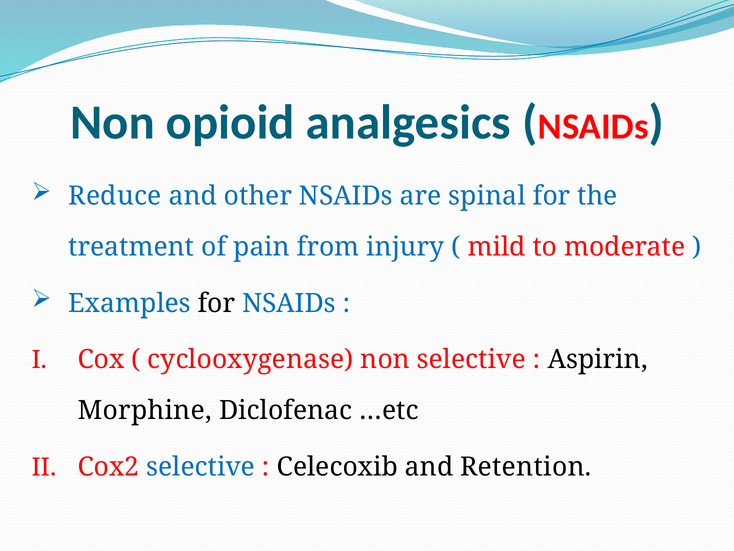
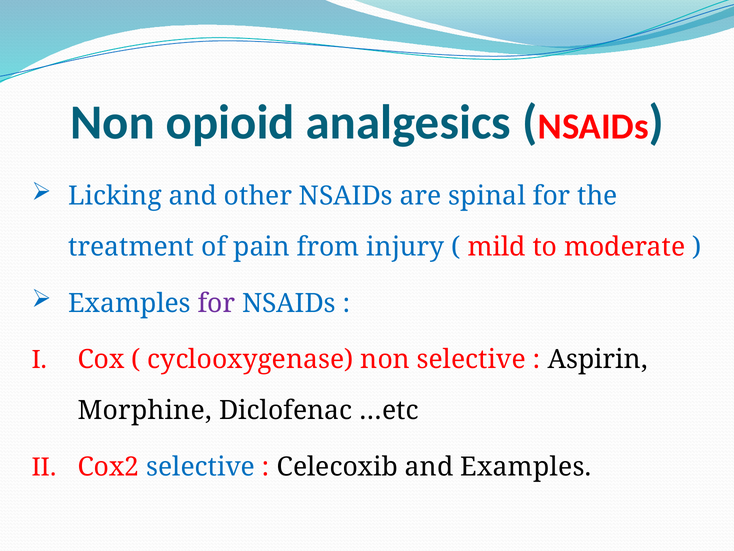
Reduce: Reduce -> Licking (115, 196)
for colour: black -> purple (216, 303)
and Retention: Retention -> Examples (526, 467)
